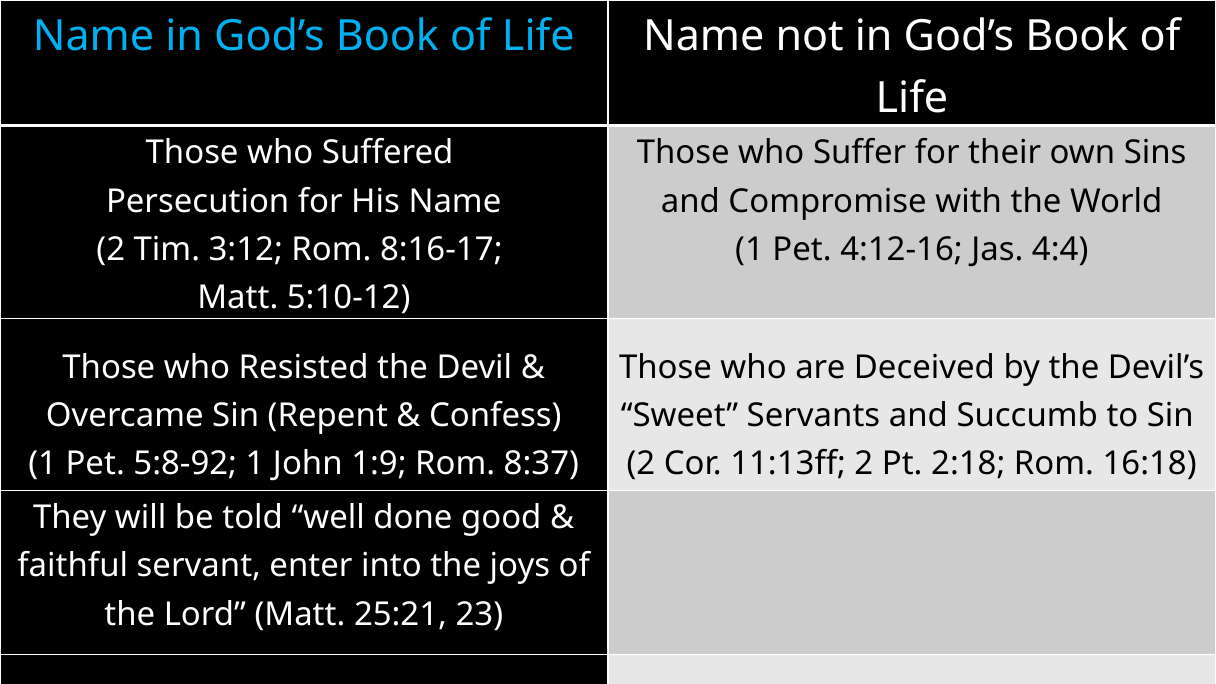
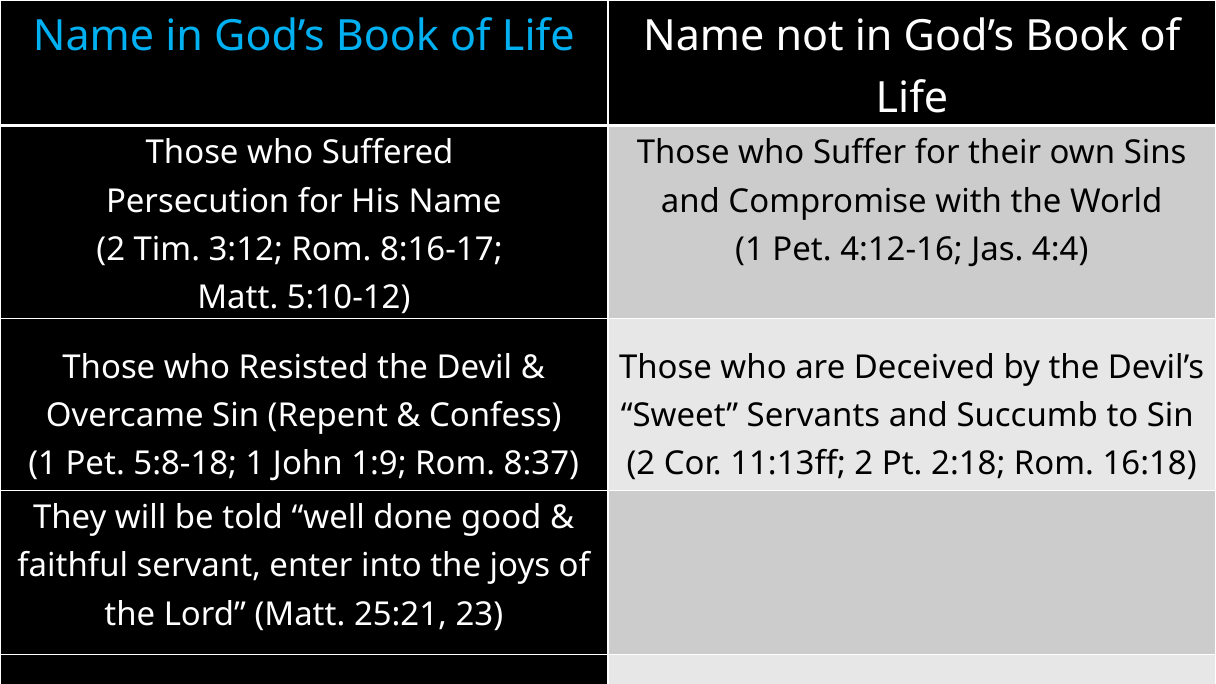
5:8-92: 5:8-92 -> 5:8-18 (185, 464)
